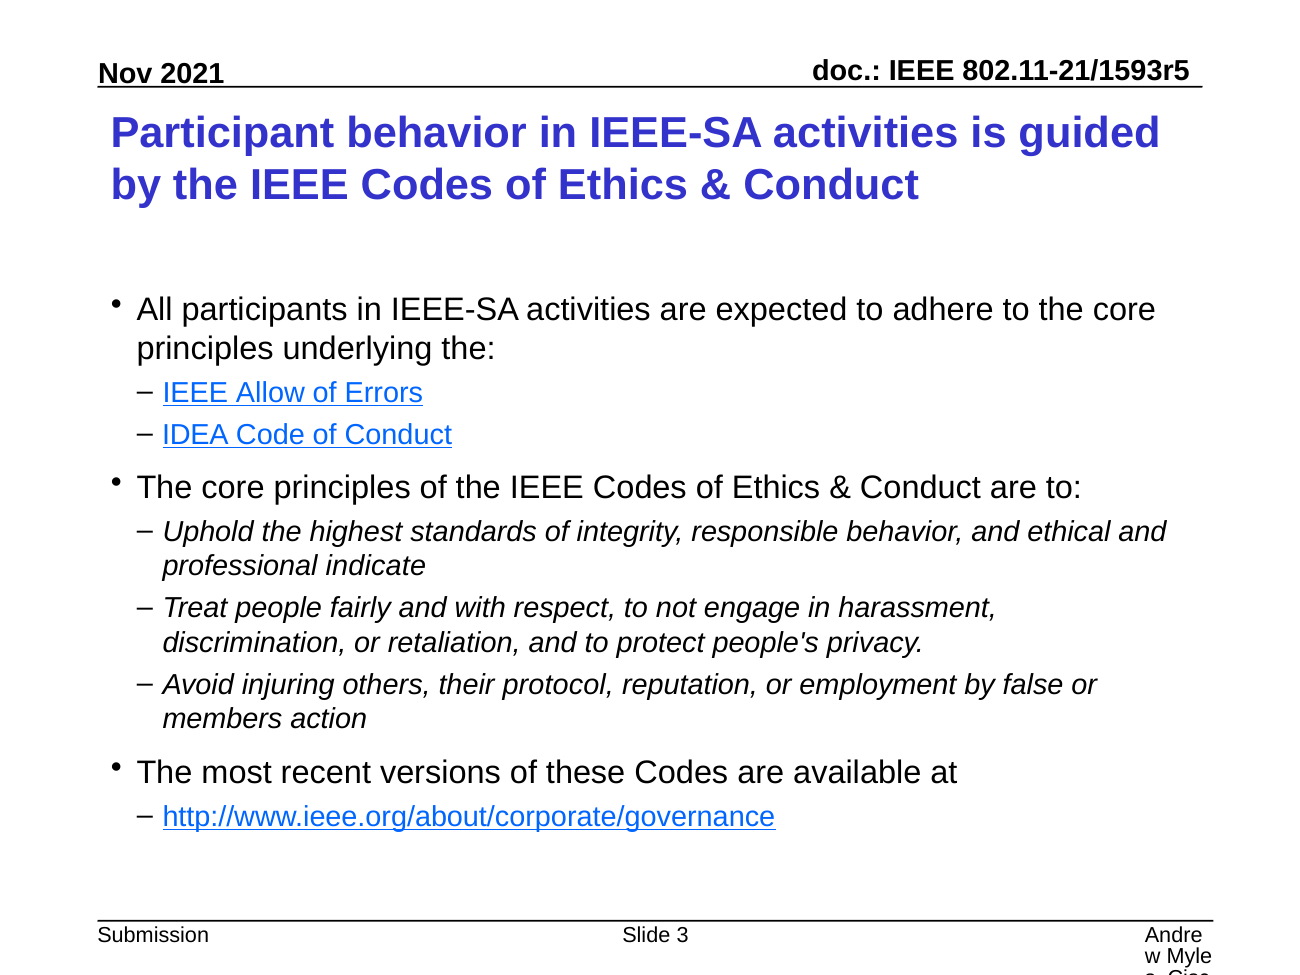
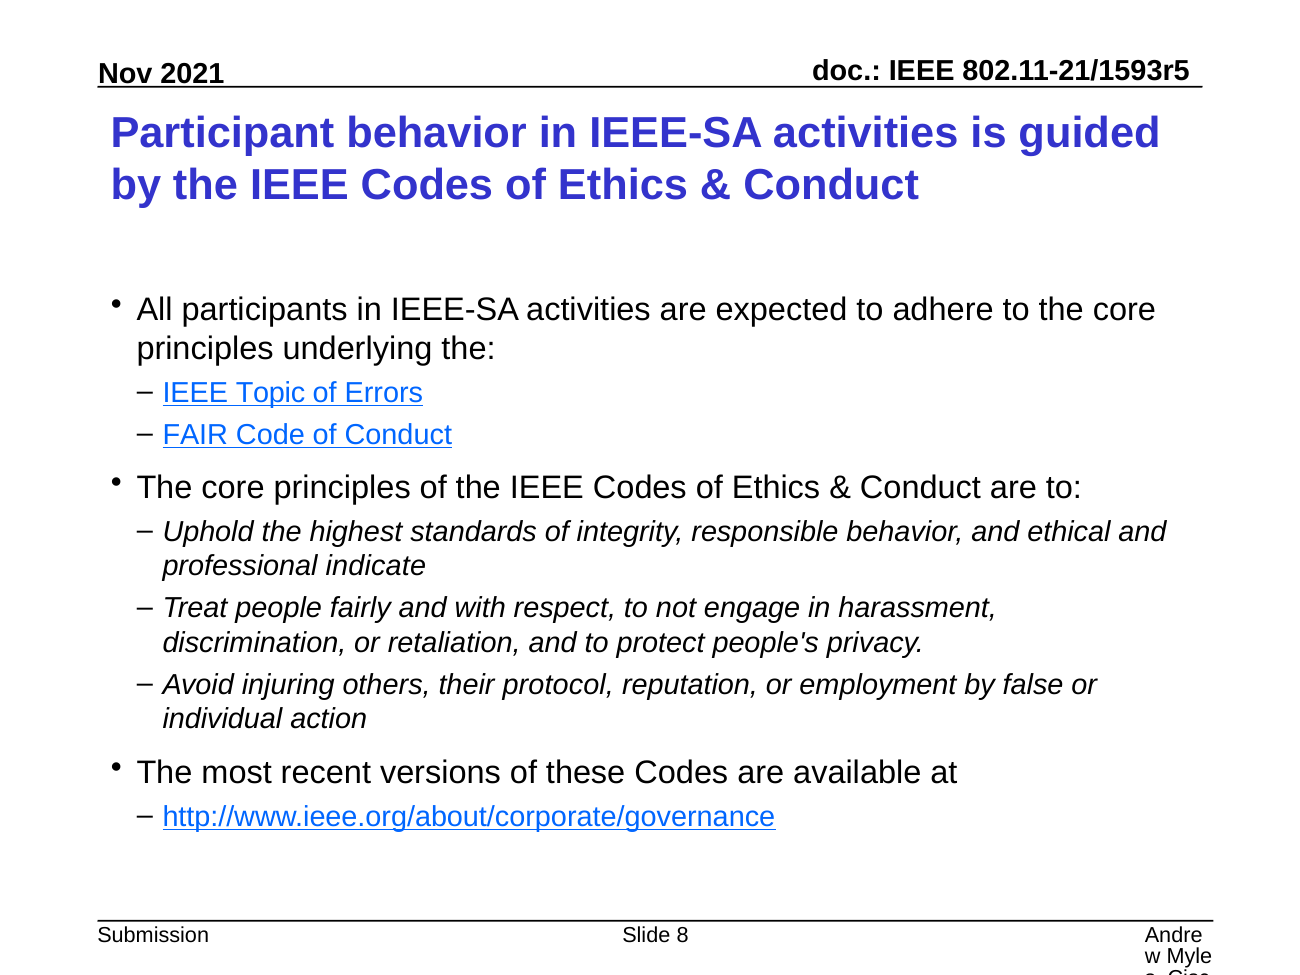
Allow: Allow -> Topic (271, 393)
IDEA: IDEA -> FAIR (195, 435)
members: members -> individual (222, 719)
3: 3 -> 8 (683, 935)
